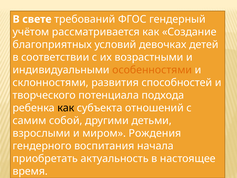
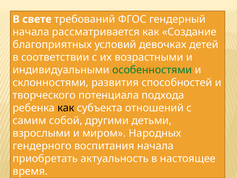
учётом: учётом -> начала (31, 32)
особенностями colour: orange -> green (152, 70)
Рождения: Рождения -> Народных (155, 133)
